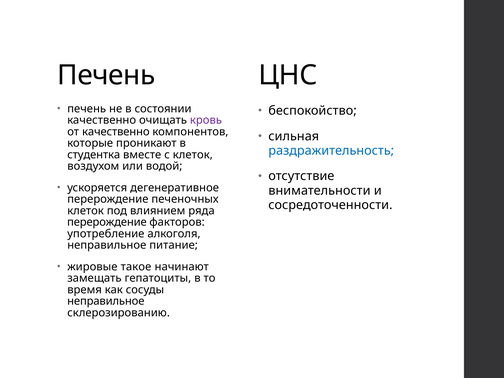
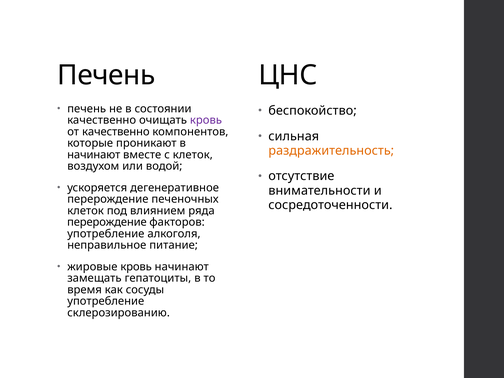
раздражительность colour: blue -> orange (331, 151)
студентка: студентка -> начинают (94, 155)
жировые такое: такое -> кровь (136, 267)
неправильное: неправильное -> употребление (106, 301)
